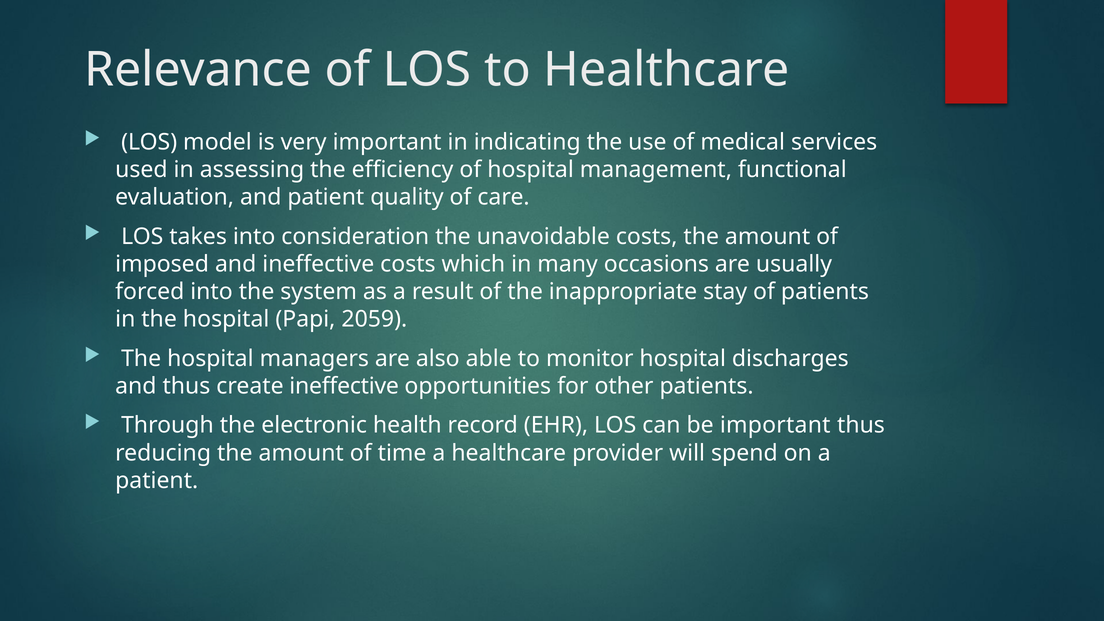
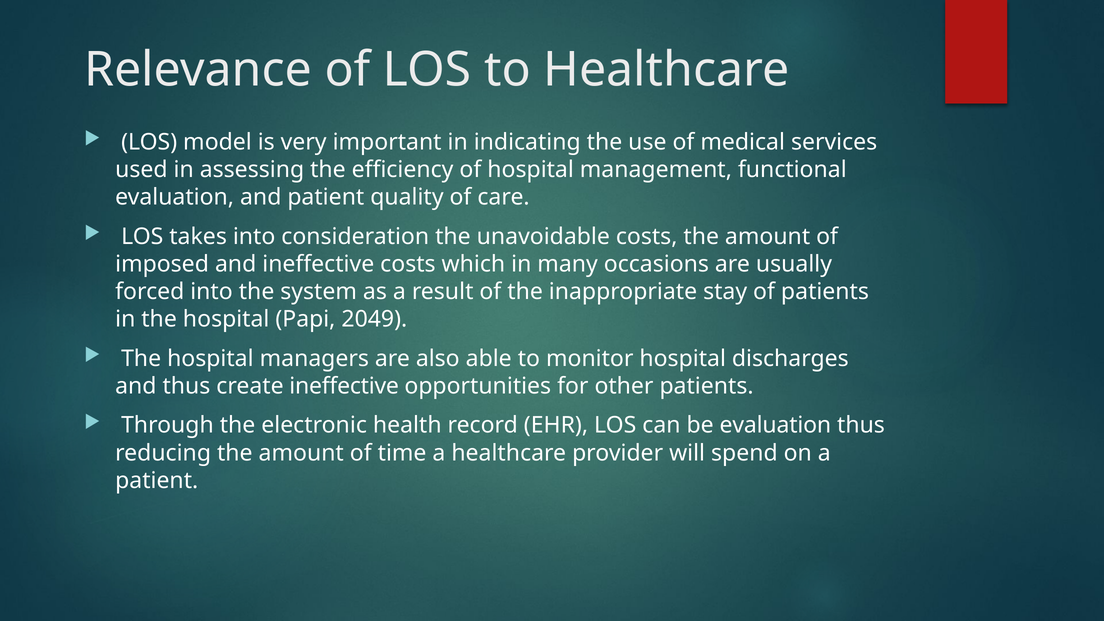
2059: 2059 -> 2049 (374, 319)
be important: important -> evaluation (775, 425)
